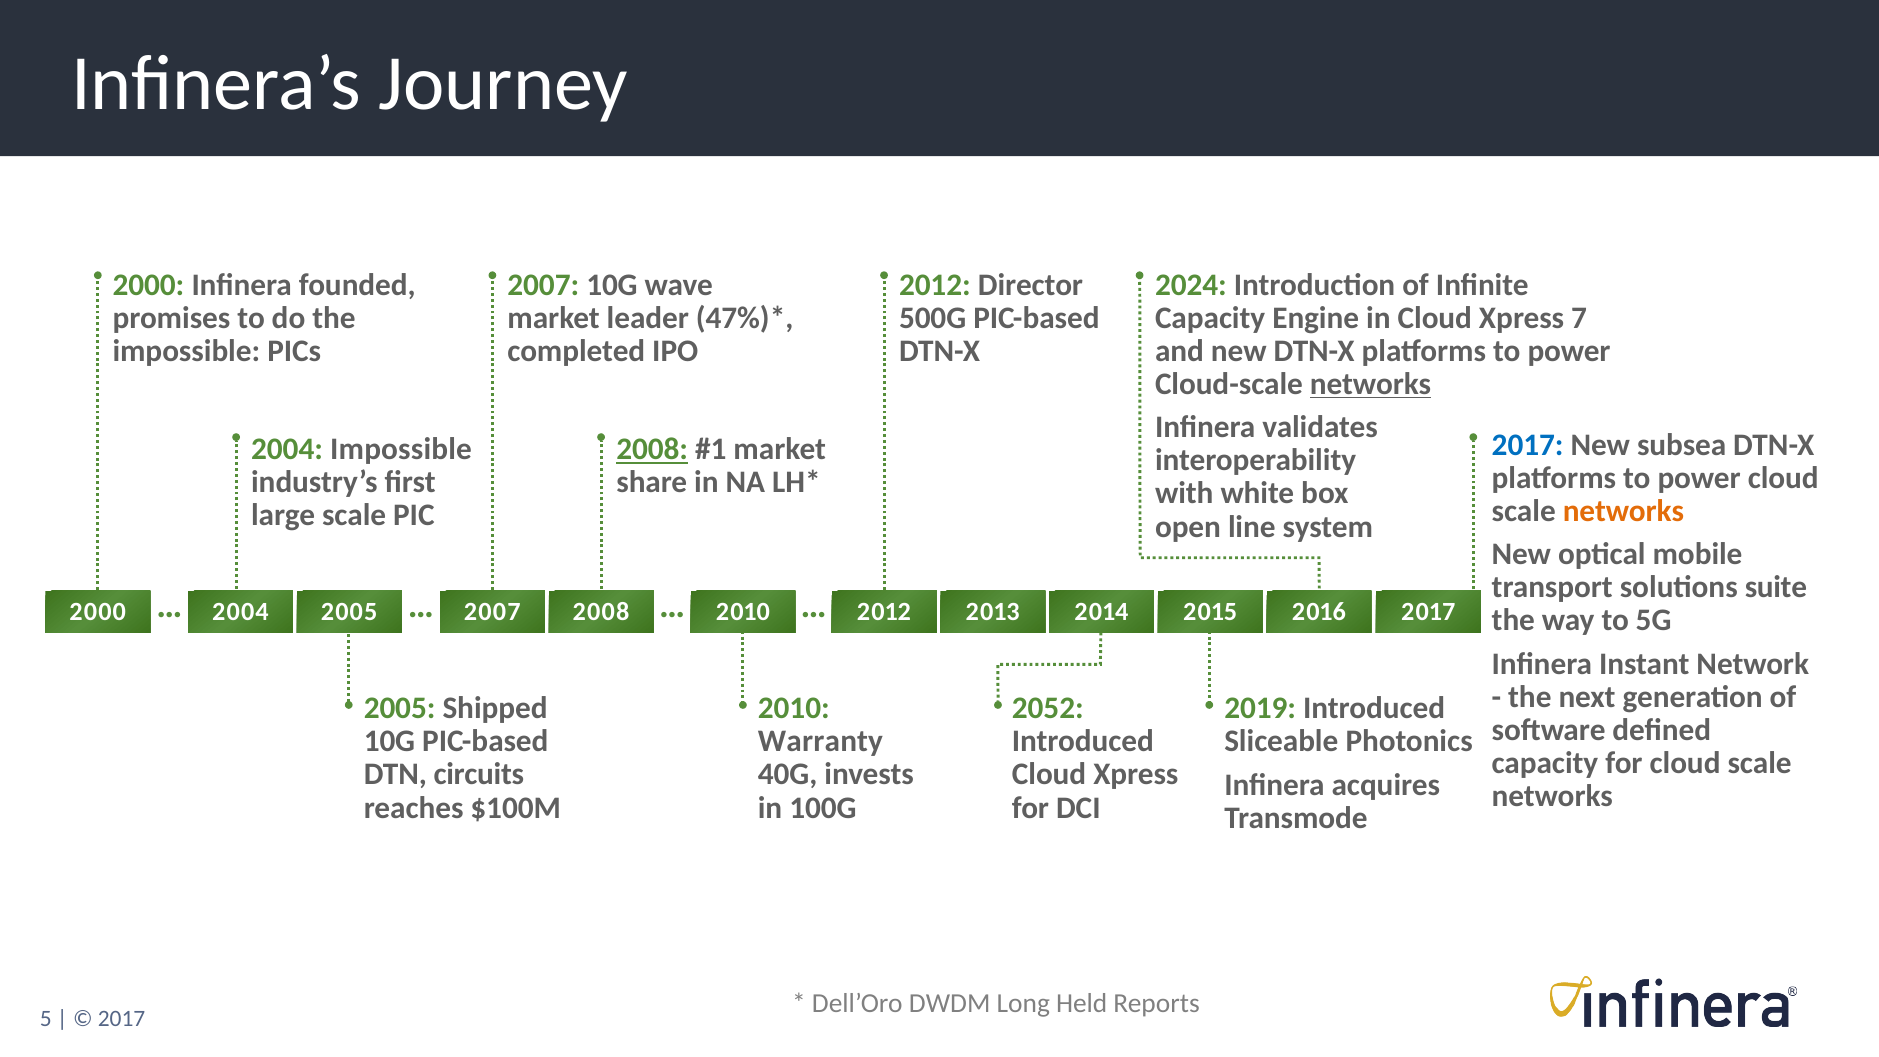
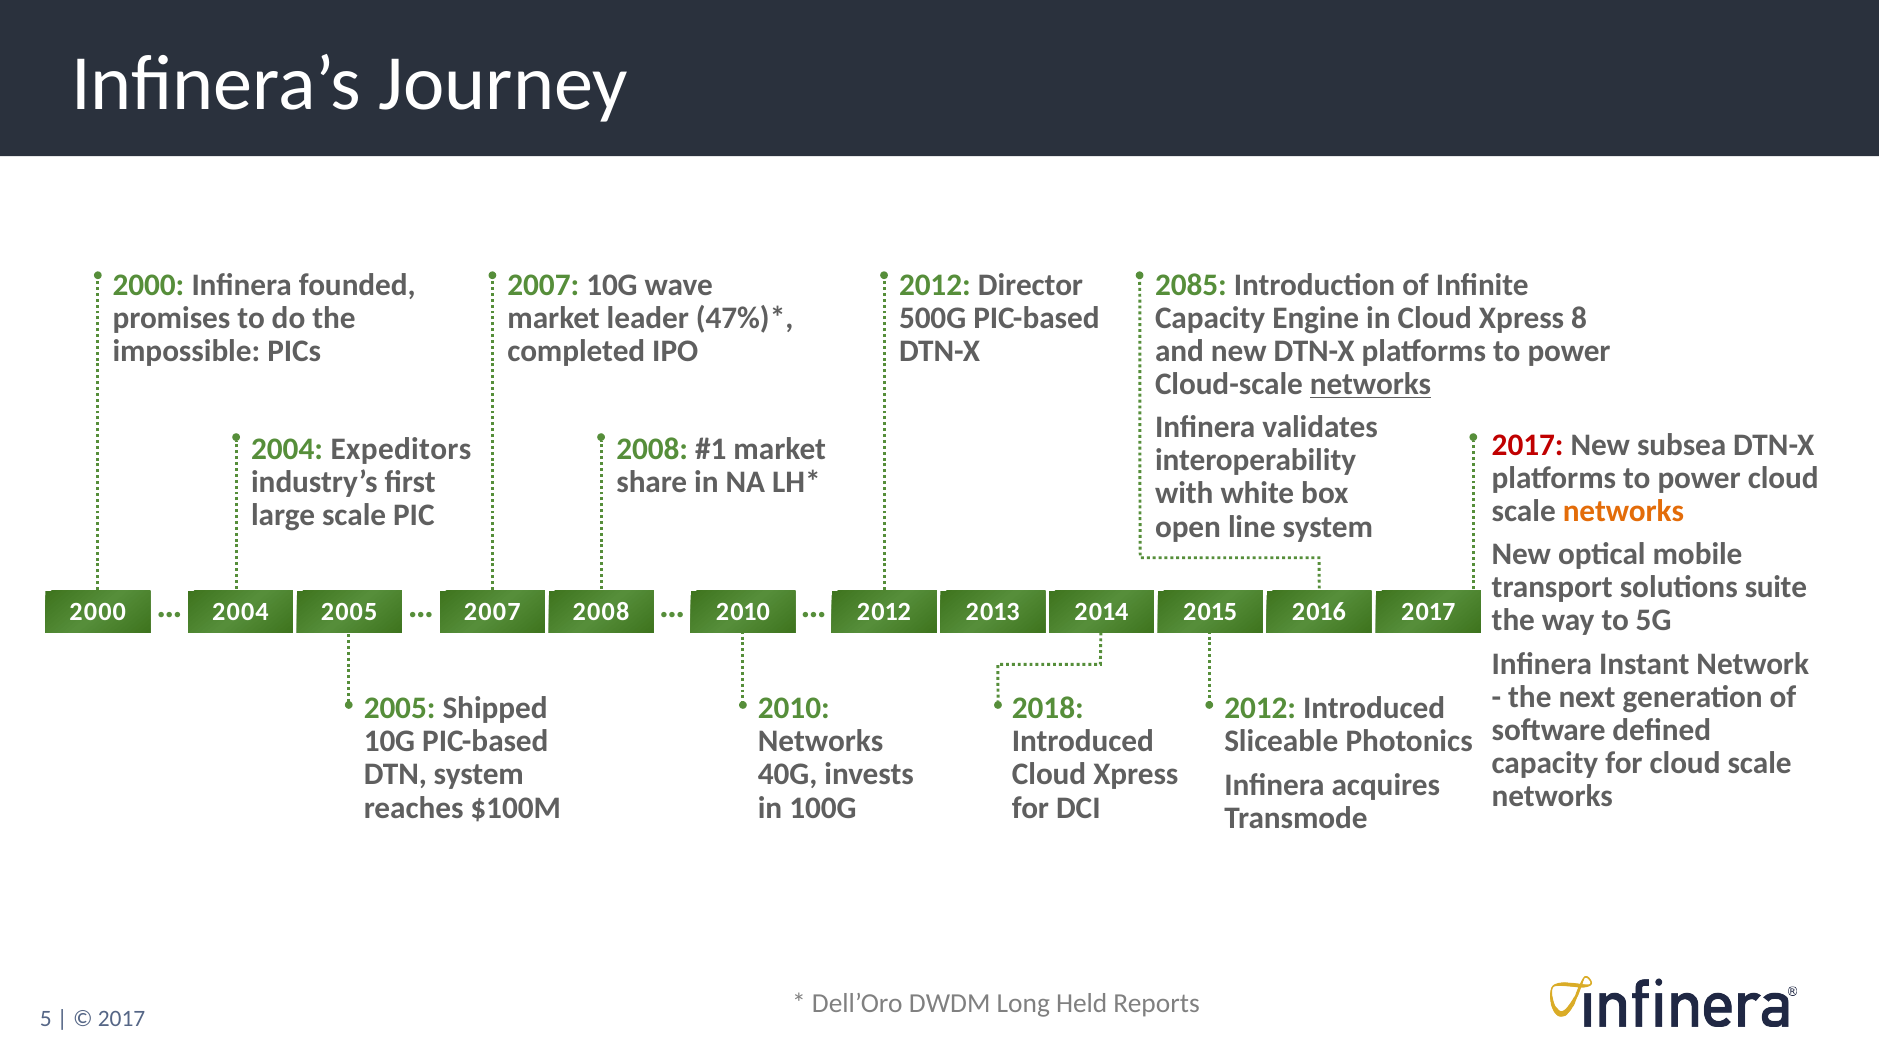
2024: 2024 -> 2085 (1191, 285)
7: 7 -> 8 (1579, 318)
2017 colour: blue -> red (1528, 445)
2004 Impossible: Impossible -> Expeditors (401, 449)
2008 underline: present -> none (652, 449)
2052: 2052 -> 2018 (1048, 708)
2019: 2019 -> 2012 (1260, 708)
Warranty: Warranty -> Networks (821, 742)
DTN circuits: circuits -> system (479, 775)
